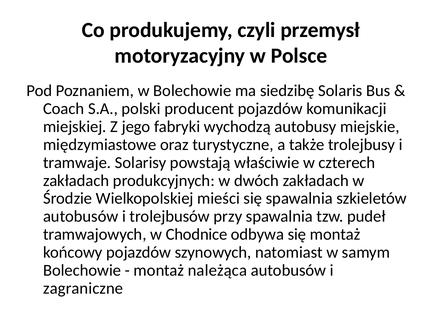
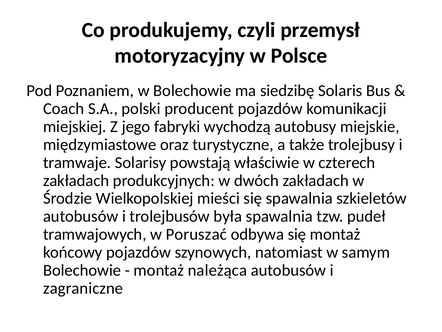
przy: przy -> była (228, 216)
Chodnice: Chodnice -> Poruszać (196, 234)
